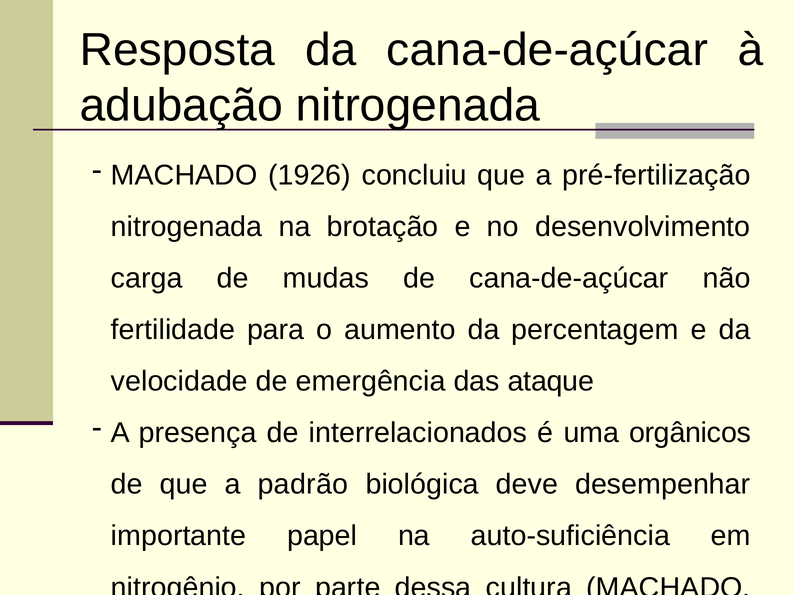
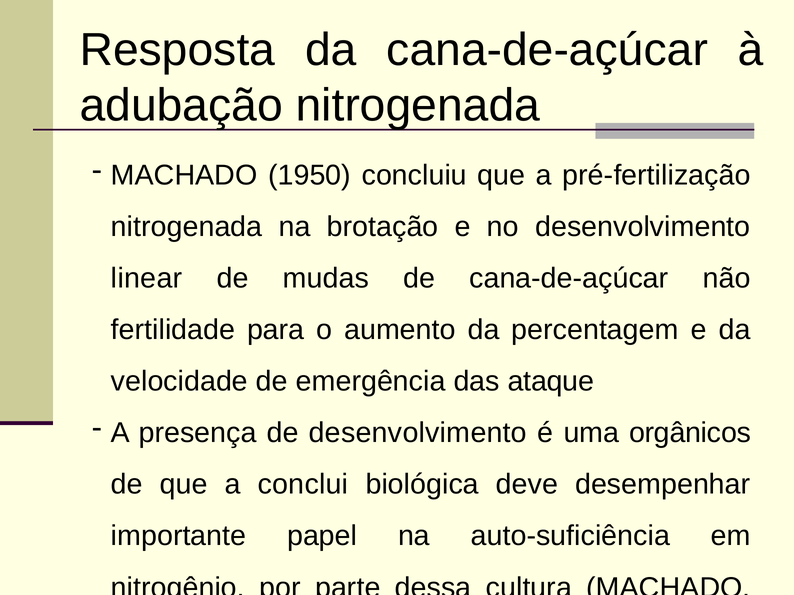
1926: 1926 -> 1950 (310, 175)
carga: carga -> linear (147, 279)
de interrelacionados: interrelacionados -> desenvolvimento (418, 433)
padrão: padrão -> conclui (303, 485)
